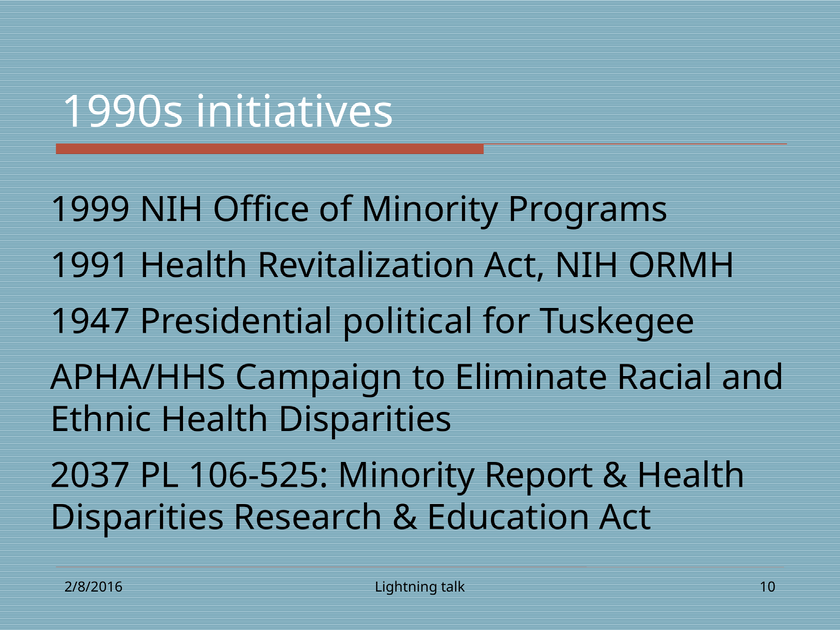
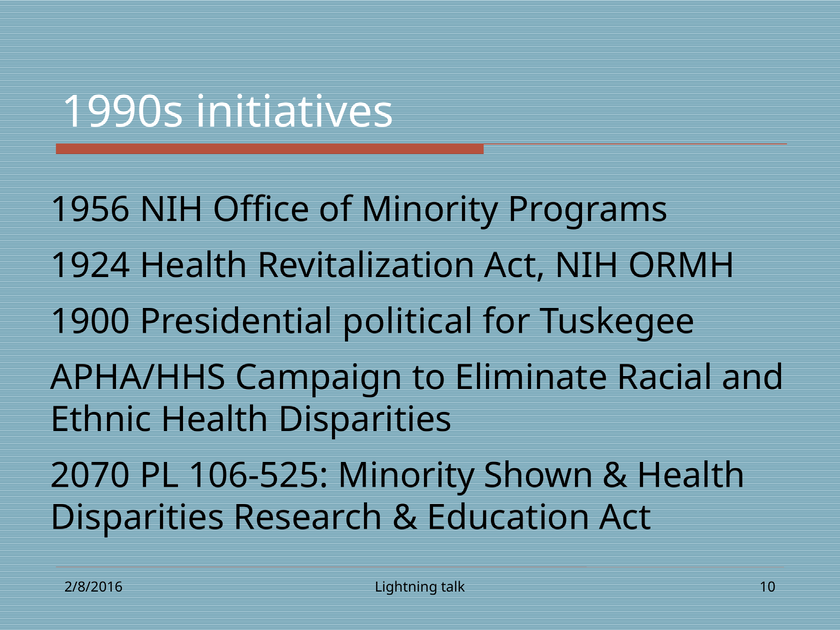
1999: 1999 -> 1956 (90, 210)
1991: 1991 -> 1924 (90, 266)
1947: 1947 -> 1900 (90, 322)
2037: 2037 -> 2070 (90, 476)
Report: Report -> Shown (539, 476)
